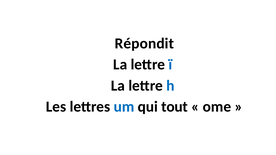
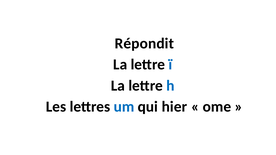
tout: tout -> hier (174, 107)
